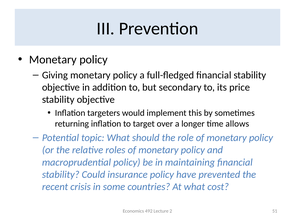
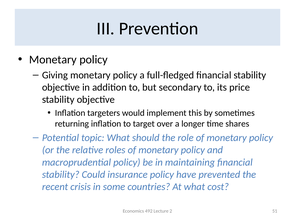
allows: allows -> shares (237, 124)
